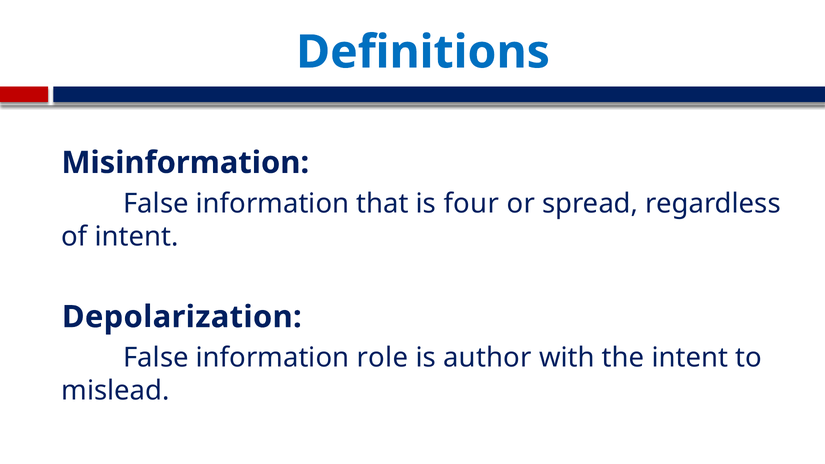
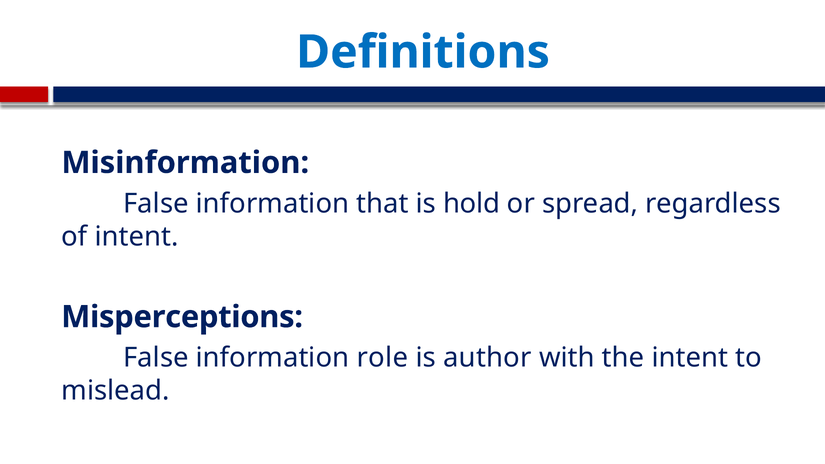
four: four -> hold (472, 204)
Depolarization: Depolarization -> Misperceptions (182, 317)
